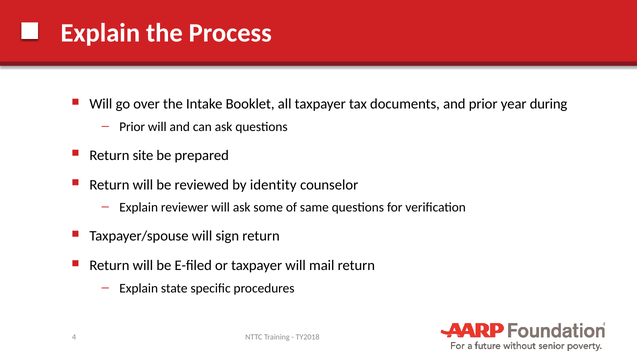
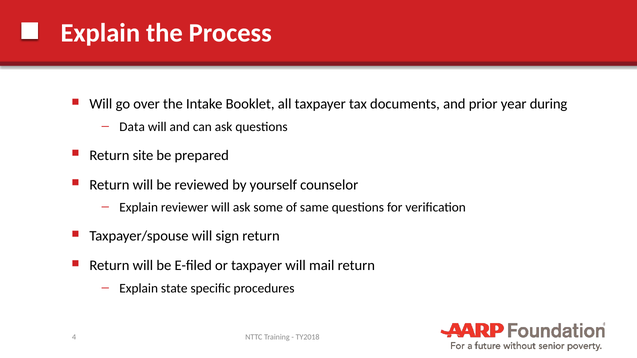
Prior: Prior -> Data (132, 127)
identity: identity -> yourself (273, 185)
